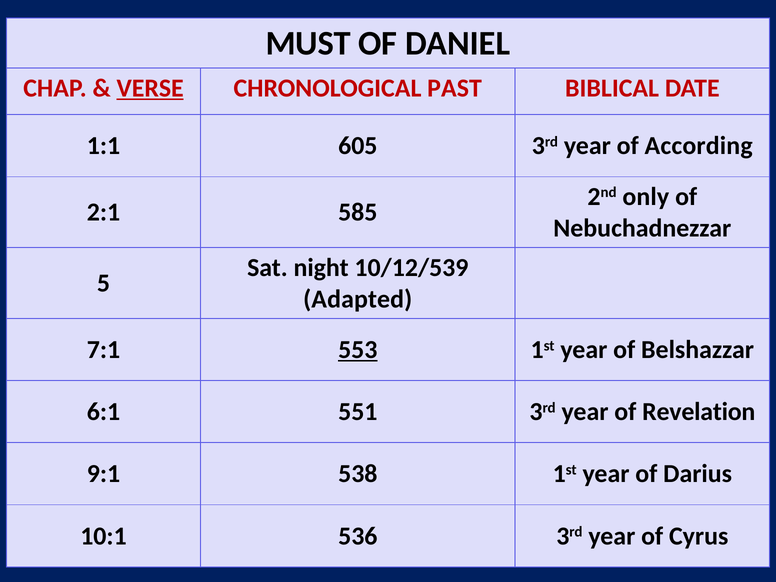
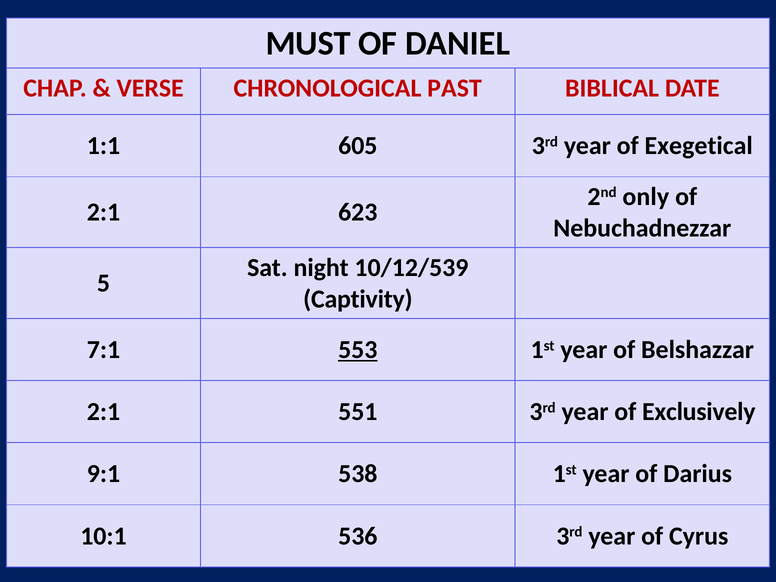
VERSE underline: present -> none (150, 88)
According: According -> Exegetical (699, 146)
585: 585 -> 623 (358, 212)
Adapted: Adapted -> Captivity (358, 299)
6:1: 6:1 -> 2:1 (103, 412)
Revelation: Revelation -> Exclusively (699, 412)
